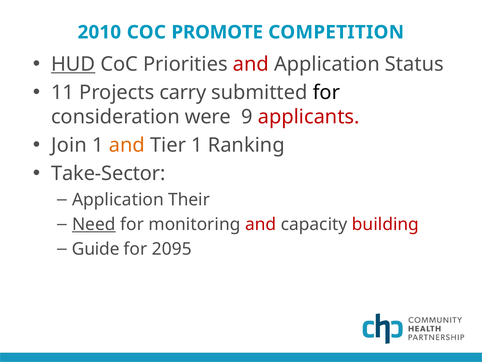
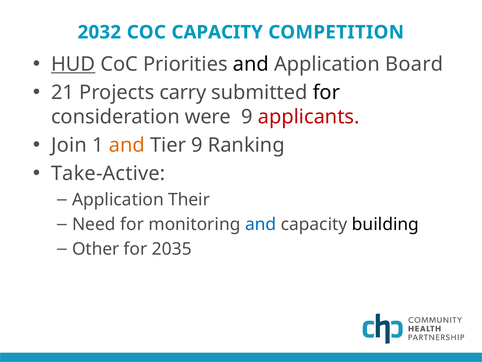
2010: 2010 -> 2032 (99, 32)
COC PROMOTE: PROMOTE -> CAPACITY (217, 32)
and colour: red -> black (251, 64)
Status: Status -> Board (414, 64)
11: 11 -> 21 (63, 92)
Tier 1: 1 -> 9 (197, 145)
Take-Sector: Take-Sector -> Take-Active (108, 173)
Need underline: present -> none (94, 224)
and colour: red -> blue (261, 224)
building colour: red -> black (385, 224)
Guide: Guide -> Other (96, 249)
2095: 2095 -> 2035 (172, 249)
